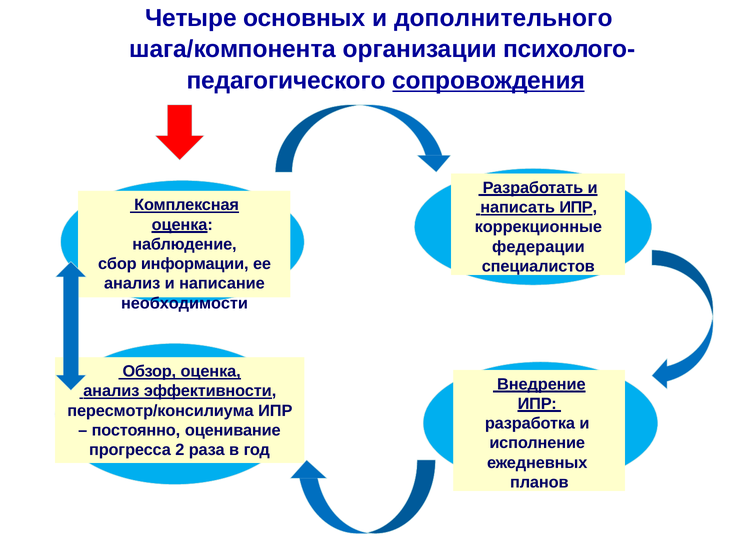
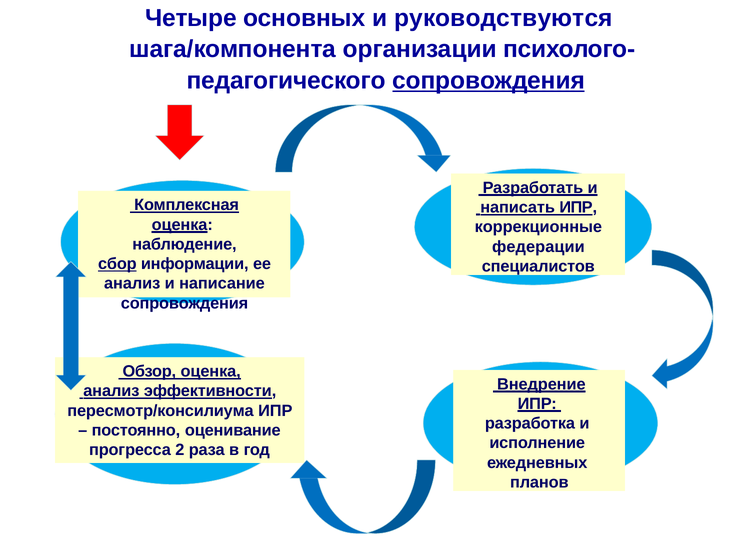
дополнительного: дополнительного -> руководствуются (503, 18)
сбор underline: none -> present (117, 264)
необходимости: необходимости -> сопровождения (185, 303)
